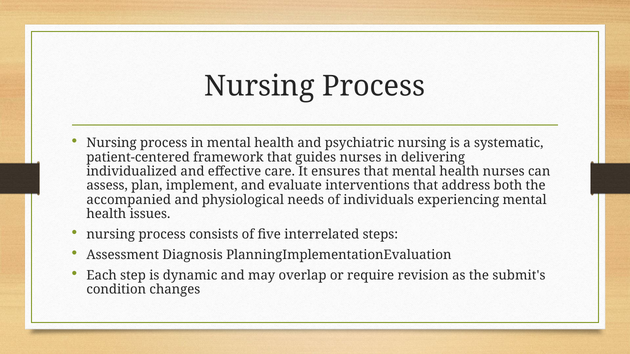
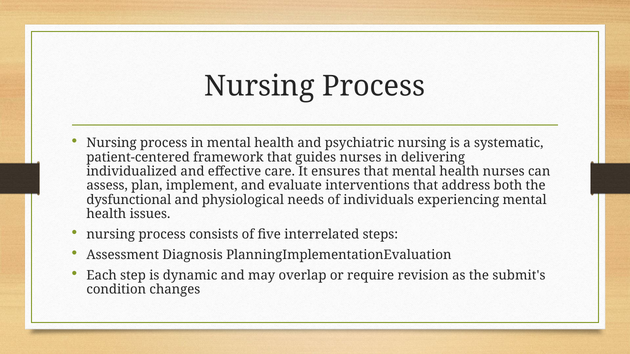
accompanied: accompanied -> dysfunctional (129, 200)
